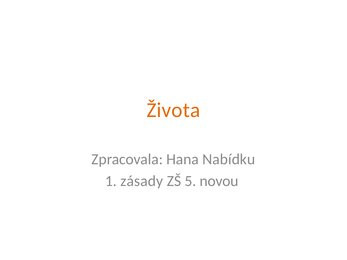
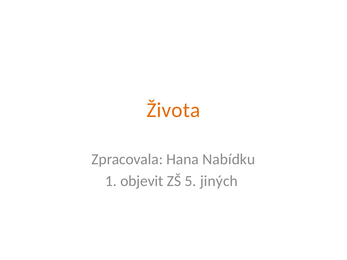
zásady: zásady -> objevit (142, 181)
novou: novou -> jiných (219, 181)
